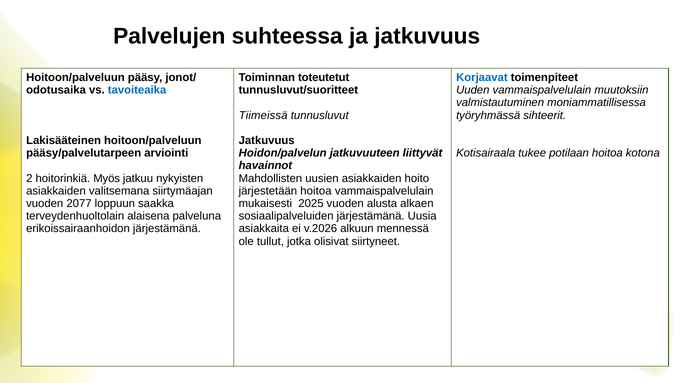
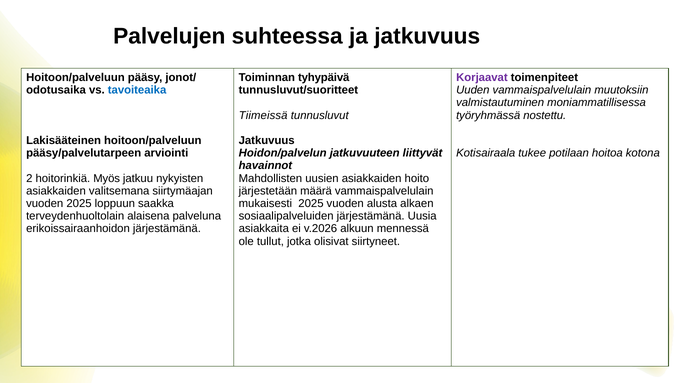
toteutetut: toteutetut -> tyhypäivä (324, 77)
Korjaavat colour: blue -> purple (482, 77)
sihteerit: sihteerit -> nostettu (545, 115)
järjestetään hoitoa: hoitoa -> määrä (316, 191)
vuoden 2077: 2077 -> 2025 (79, 204)
